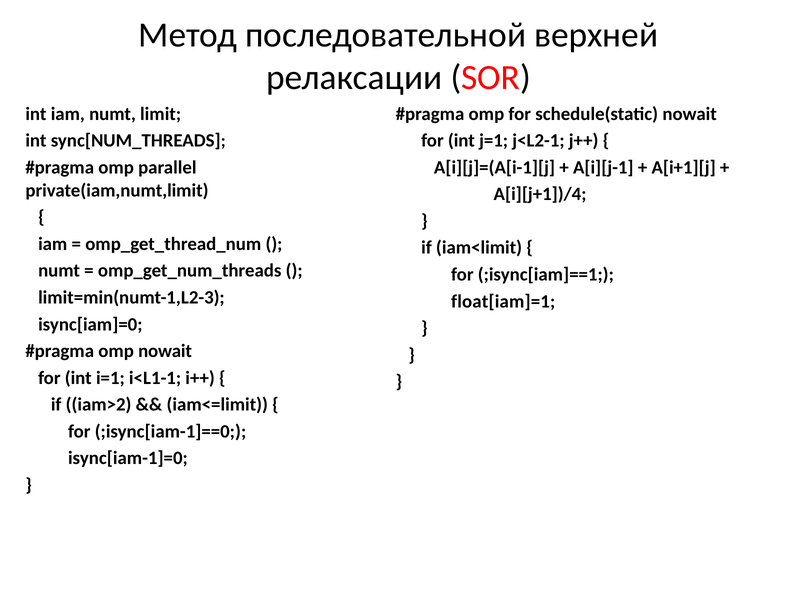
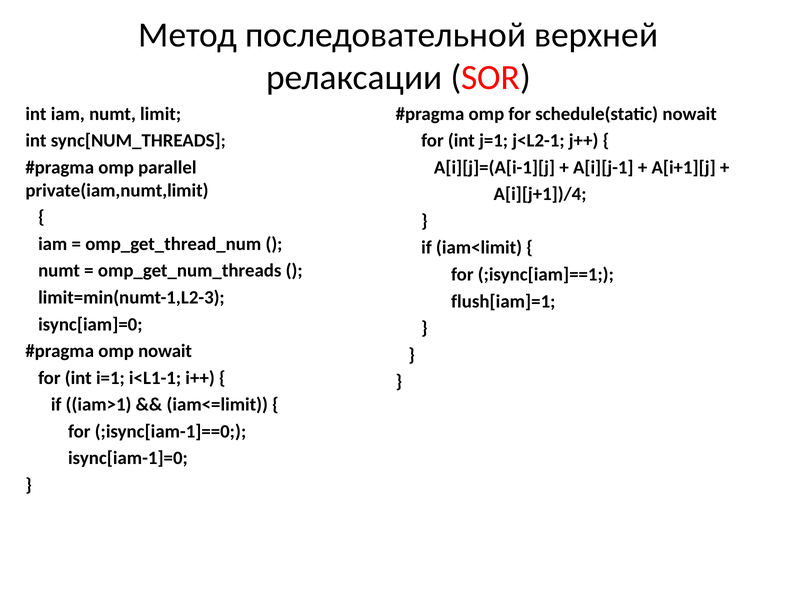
float[iam]=1: float[iam]=1 -> flush[iam]=1 (503, 301)
iam>2: iam>2 -> iam>1 (99, 404)
